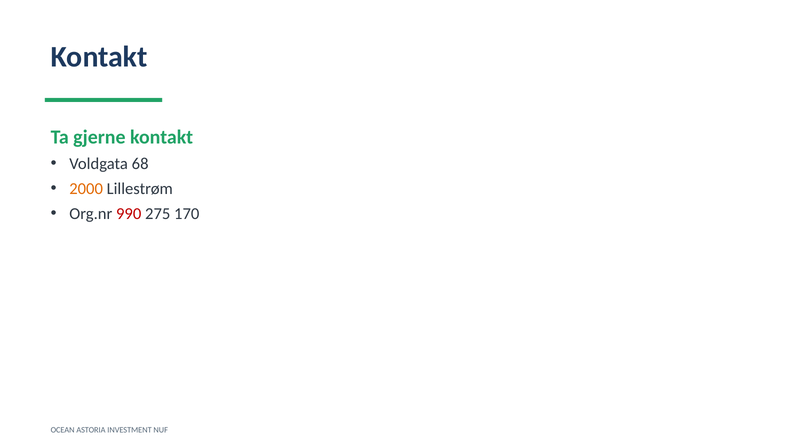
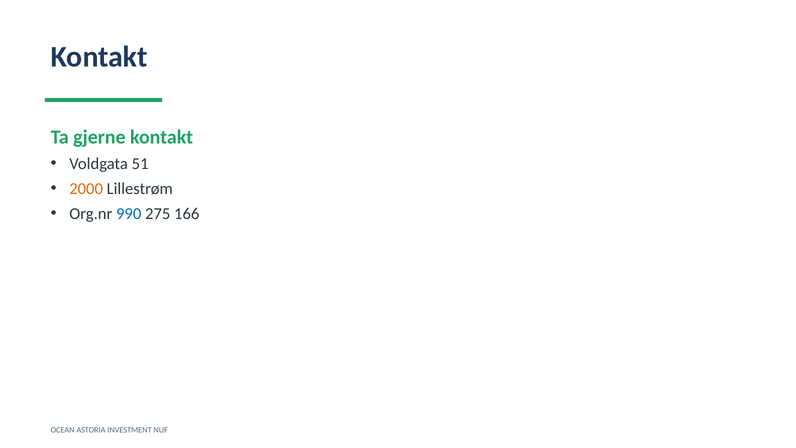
68: 68 -> 51 (140, 164)
990 colour: red -> blue (129, 213)
170: 170 -> 166 (187, 213)
